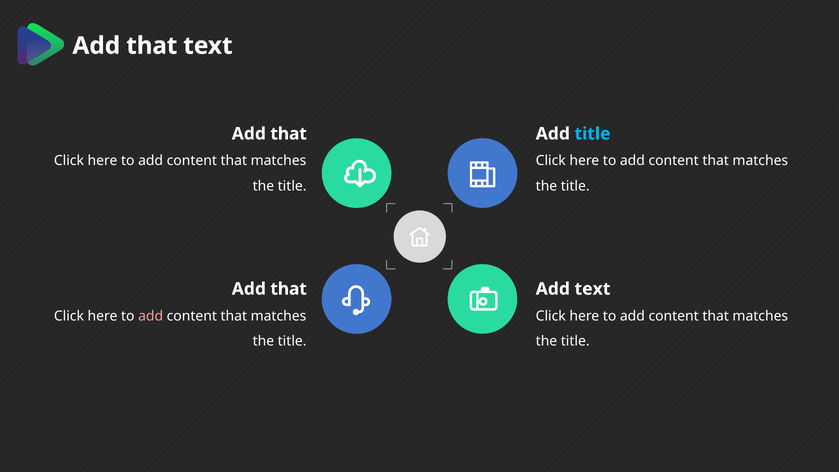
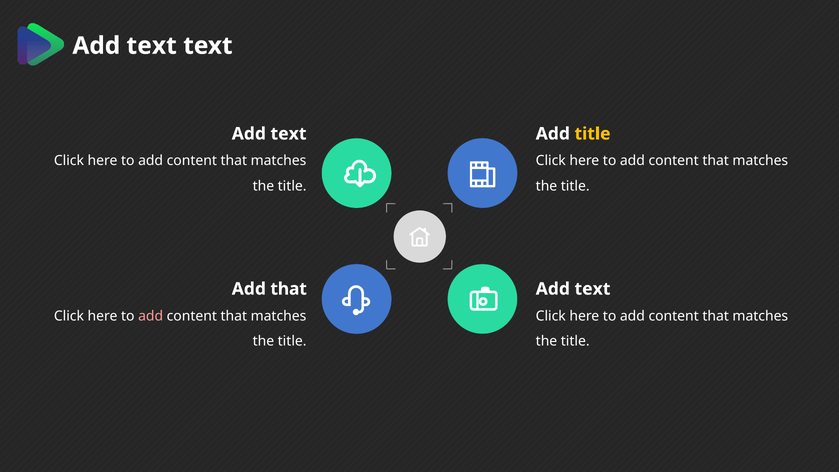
that: that -> text (152, 46)
that: that -> text (288, 134)
title colour: light blue -> yellow (593, 134)
